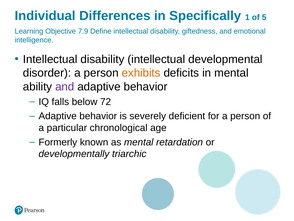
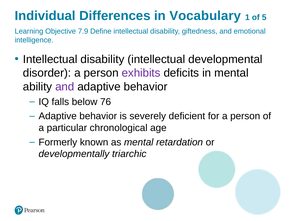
Specifically: Specifically -> Vocabulary (205, 16)
exhibits colour: orange -> purple (141, 73)
72: 72 -> 76 (106, 102)
